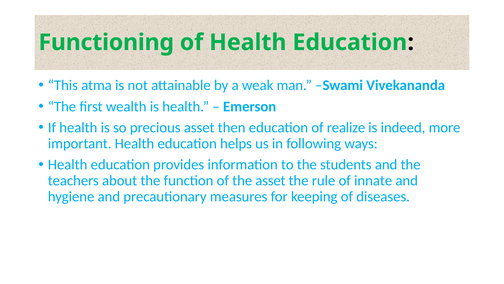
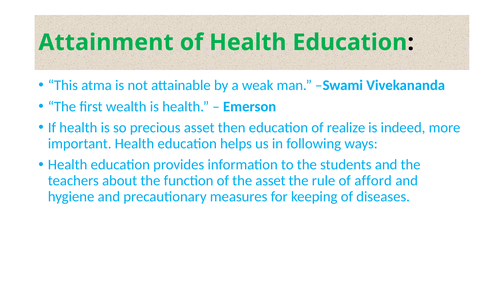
Functioning: Functioning -> Attainment (106, 42)
innate: innate -> afford (373, 180)
